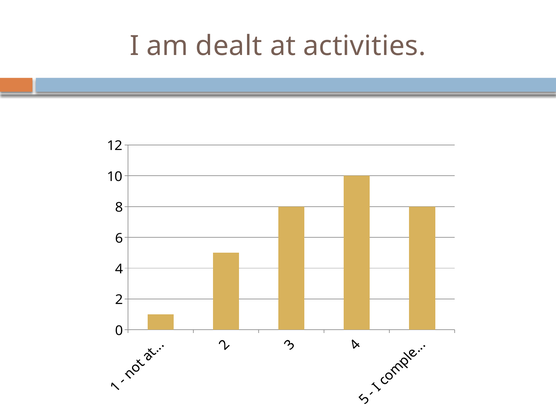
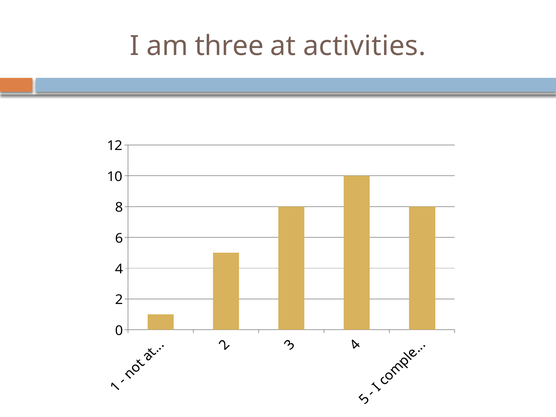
dealt: dealt -> three (229, 46)
